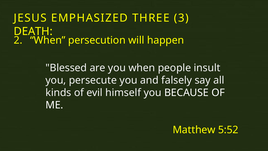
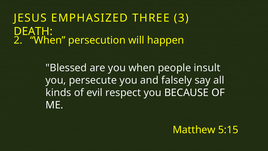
himself: himself -> respect (123, 92)
5:52: 5:52 -> 5:15 (228, 130)
